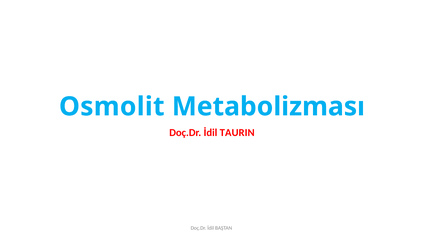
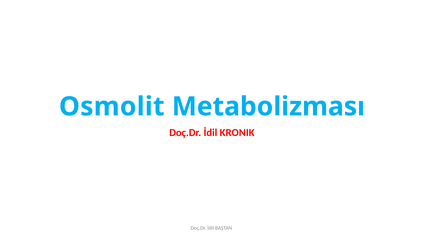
TAURIN: TAURIN -> KRONIK (237, 133)
